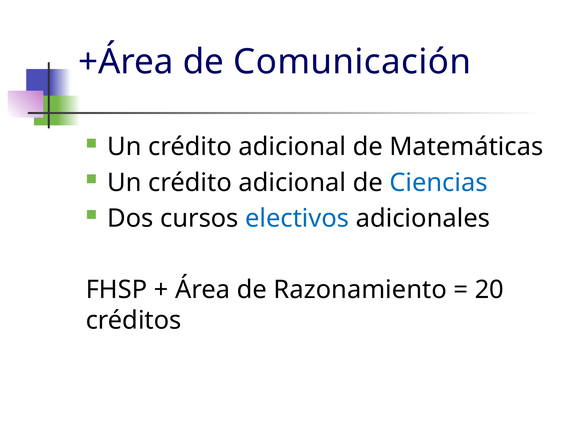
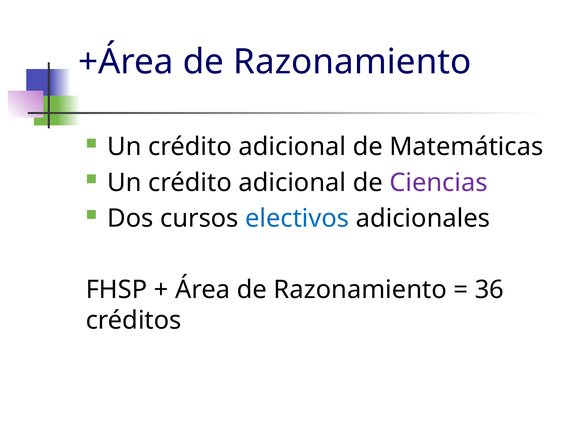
+Área de Comunicación: Comunicación -> Razonamiento (352, 62)
Ciencias colour: blue -> purple (439, 182)
20: 20 -> 36 (489, 290)
